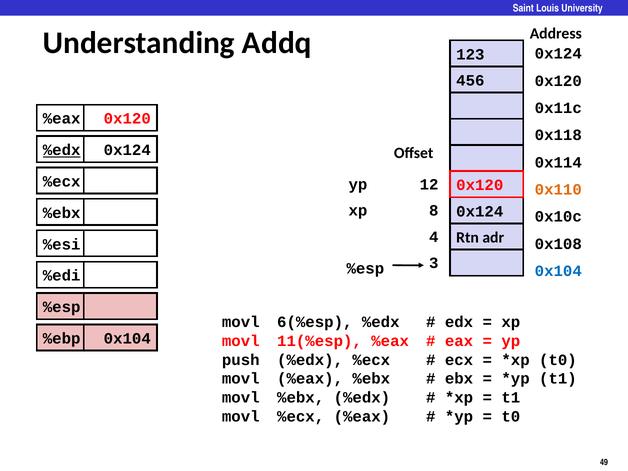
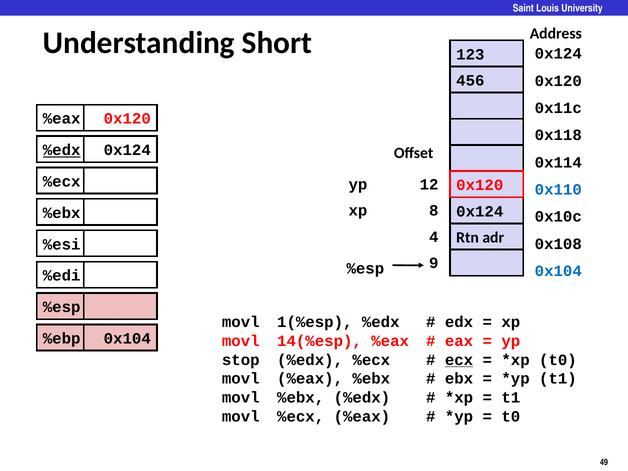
Addq: Addq -> Short (277, 43)
0x110 colour: orange -> blue (558, 190)
3: 3 -> 9 (434, 263)
6(%esp: 6(%esp -> 1(%esp (315, 322)
11(%esp: 11(%esp -> 14(%esp (320, 341)
push: push -> stop (241, 360)
ecx underline: none -> present (459, 360)
